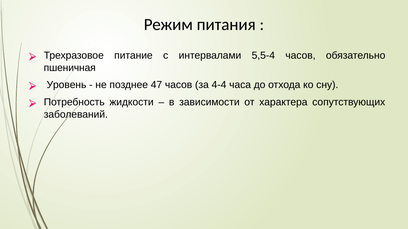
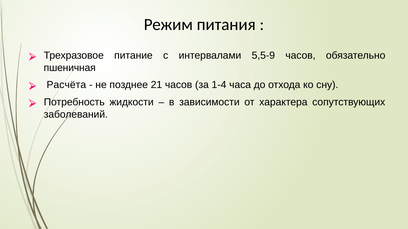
5,5-4: 5,5-4 -> 5,5-9 (263, 56)
Уровень: Уровень -> Расчёта (66, 85)
47: 47 -> 21 (156, 85)
4-4: 4-4 -> 1-4 (219, 85)
